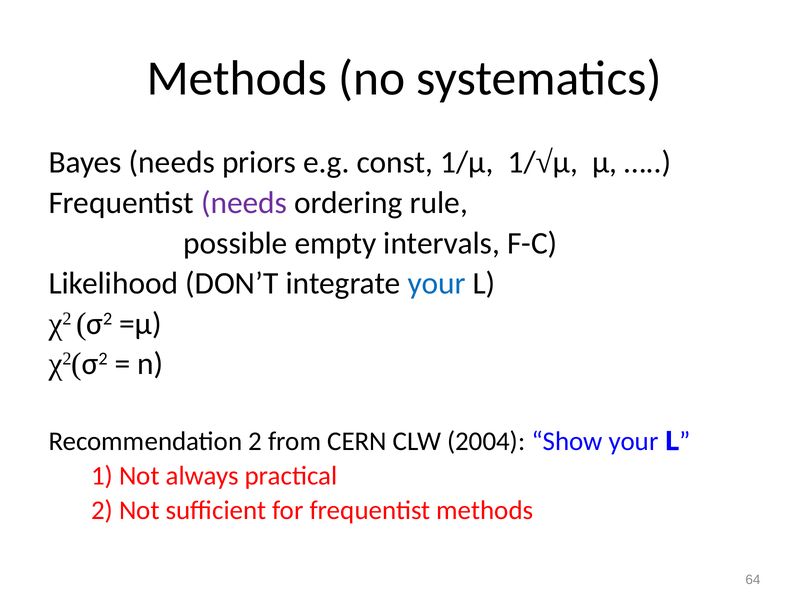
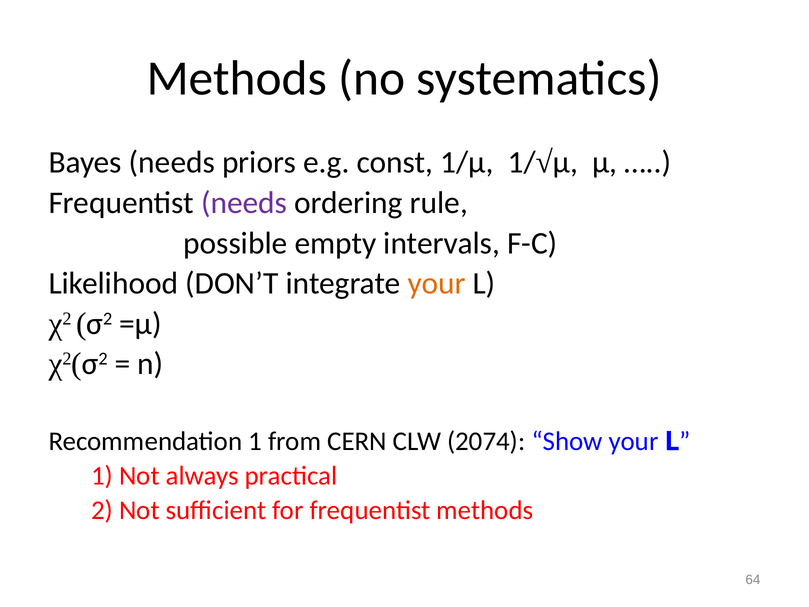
your colour: blue -> orange (437, 283)
Recommendation 2: 2 -> 1 (255, 441)
2004: 2004 -> 2074 (486, 441)
